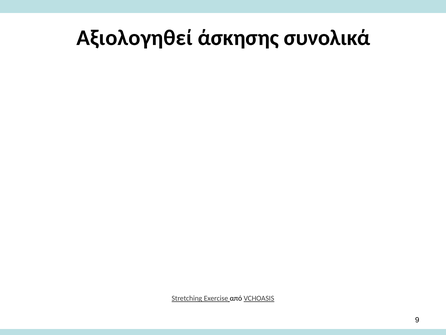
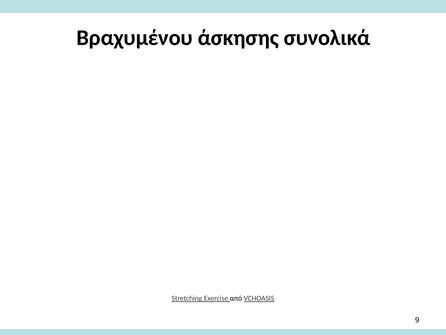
Αξιολογηθεί: Αξιολογηθεί -> Βραχυμένου (135, 38)
